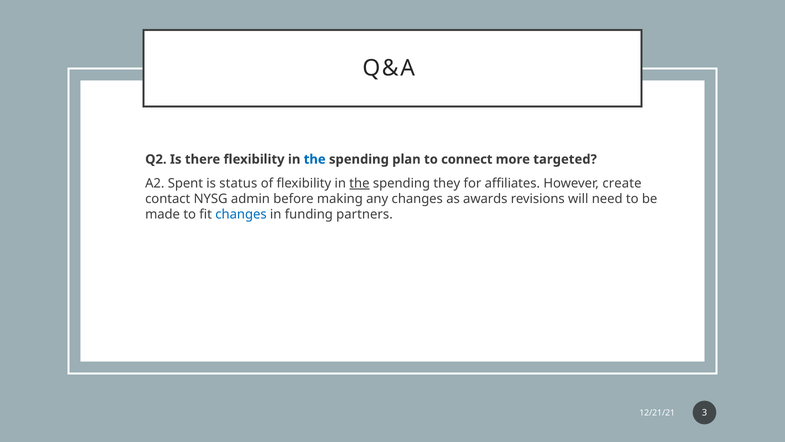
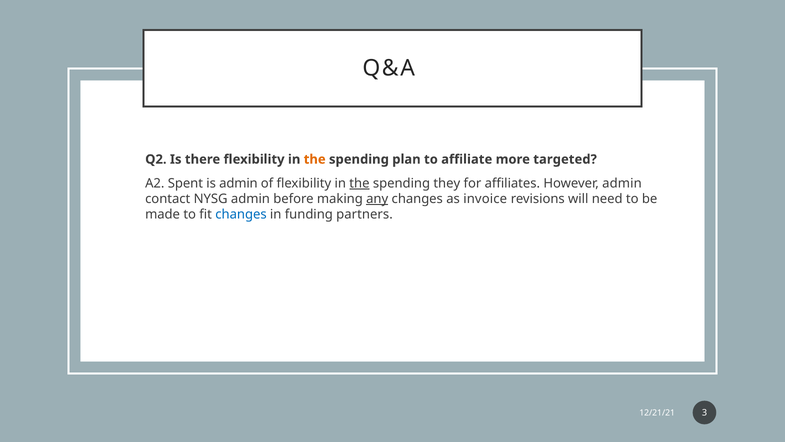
the colour: blue -> orange (315, 159)
connect: connect -> affiliate (467, 159)
is status: status -> admin (238, 183)
However create: create -> admin (622, 183)
any underline: none -> present (377, 199)
awards: awards -> invoice (485, 199)
